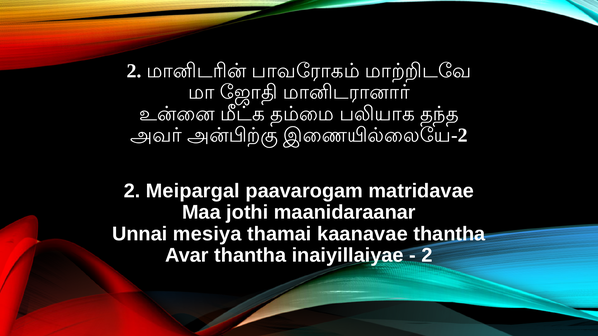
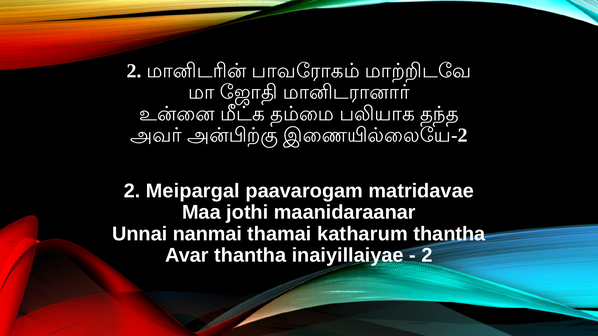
mesiya: mesiya -> nanmai (207, 234)
kaanavae: kaanavae -> katharum (362, 234)
